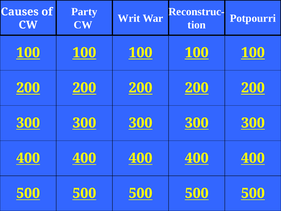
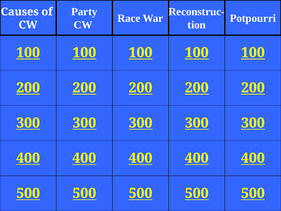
Writ: Writ -> Race (129, 18)
